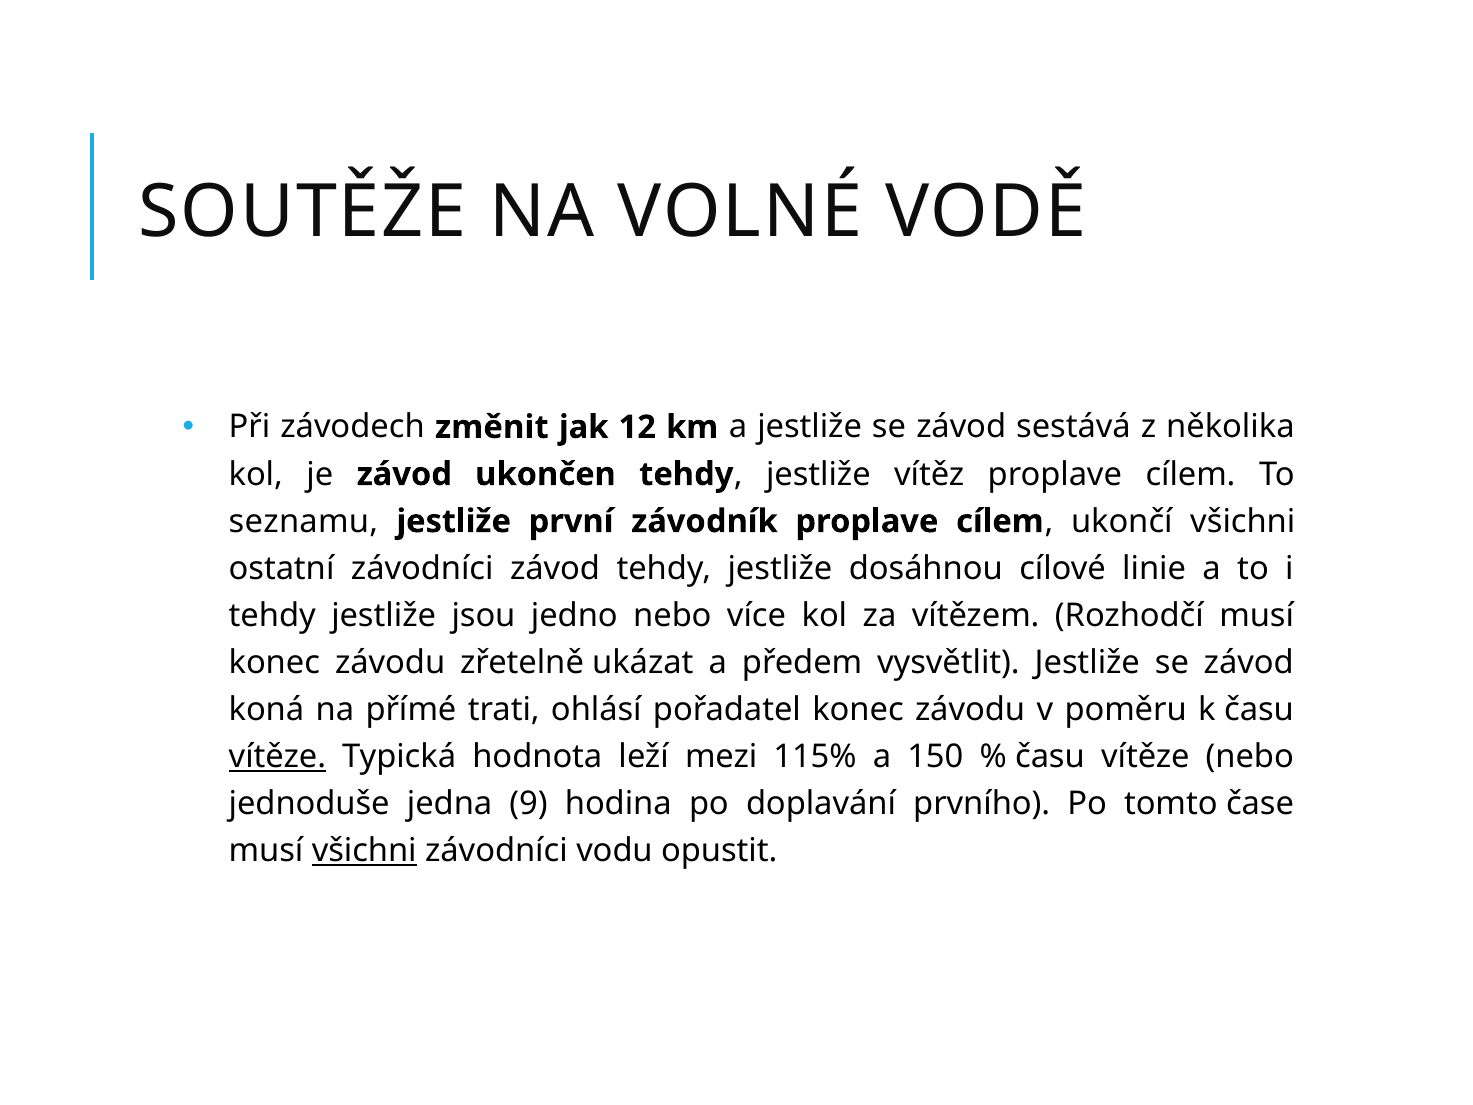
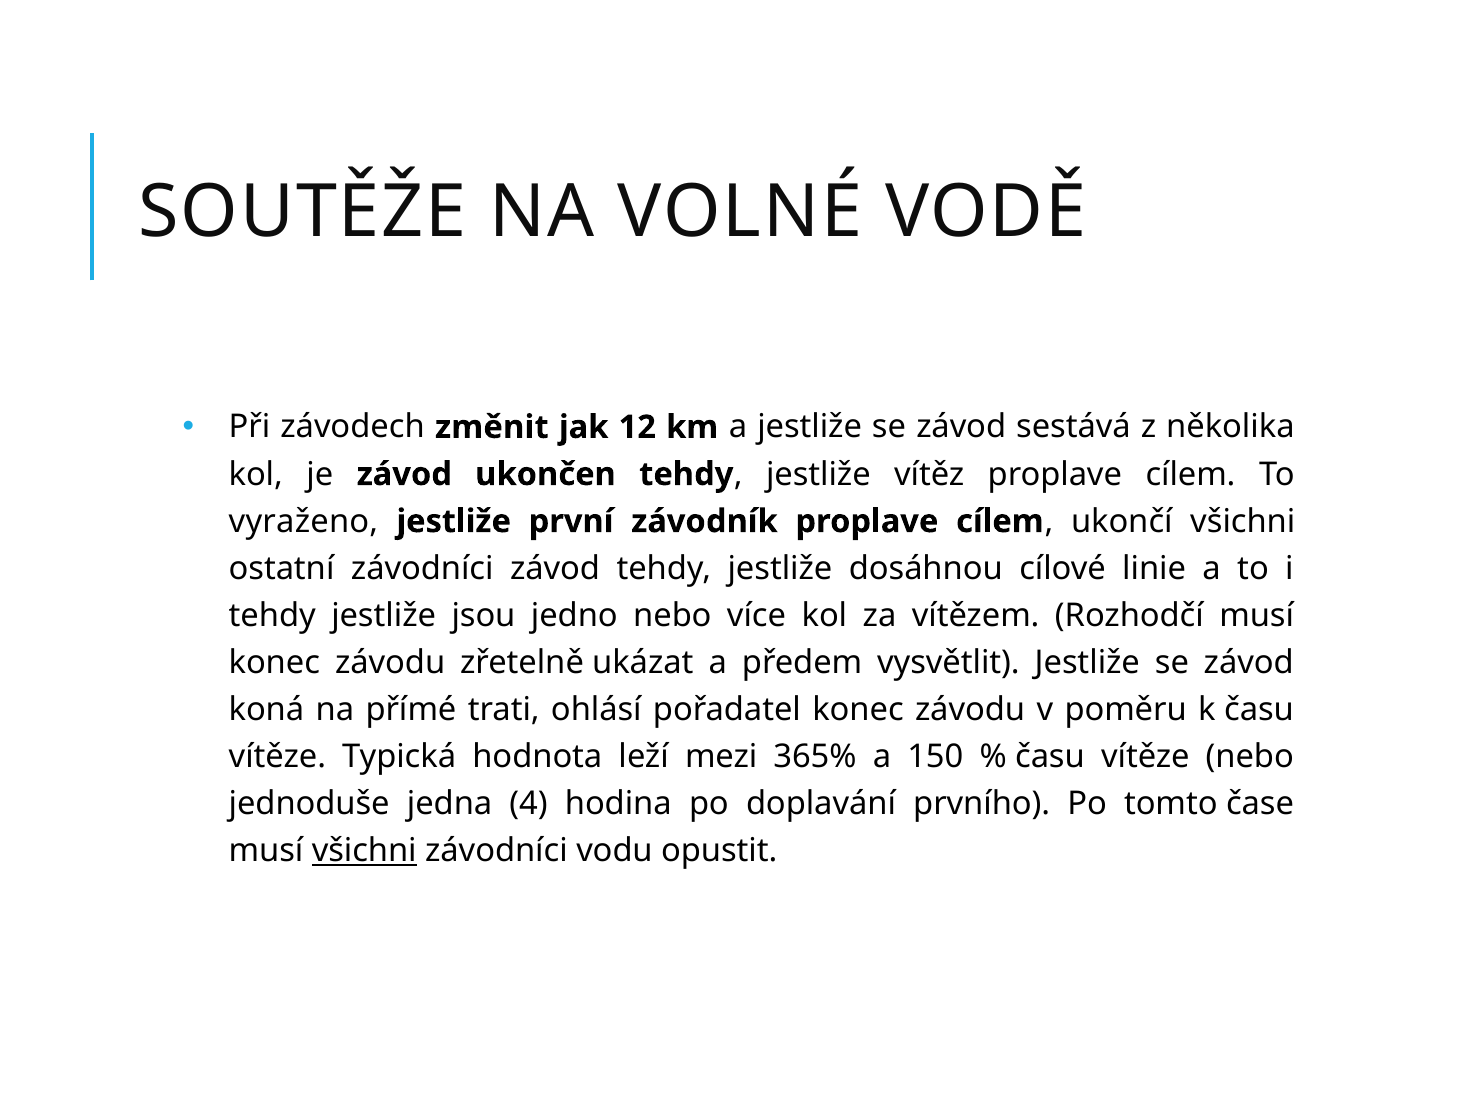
seznamu: seznamu -> vyraženo (303, 521)
vítěze underline: present -> none (277, 757)
115%: 115% -> 365% (815, 757)
9: 9 -> 4 (529, 804)
